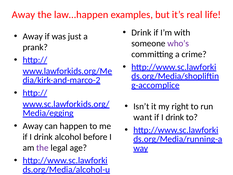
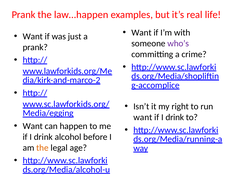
Away: Away -> Prank (24, 15)
Drink: Drink -> Want (142, 32)
Away: Away -> Want (33, 36)
Away: Away -> Want (33, 126)
the colour: purple -> orange (42, 148)
